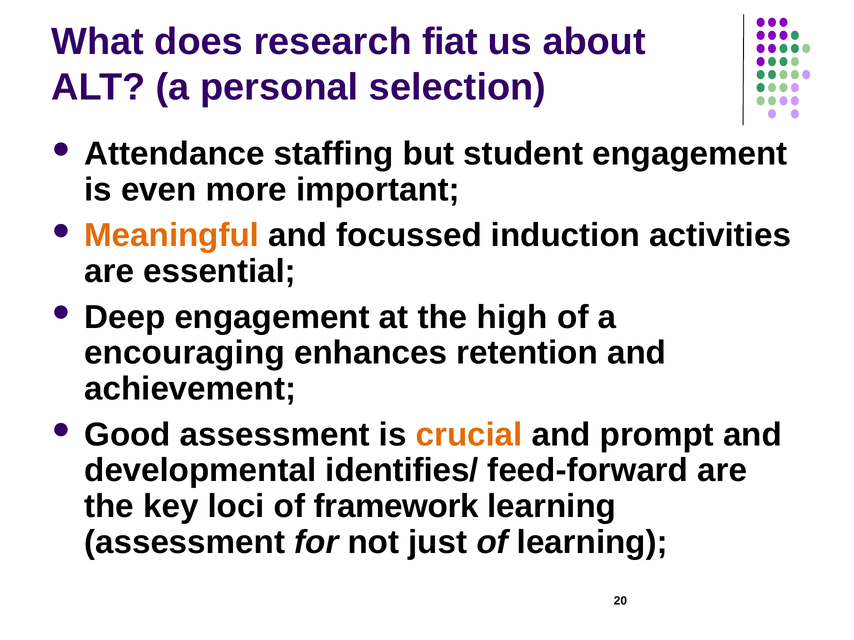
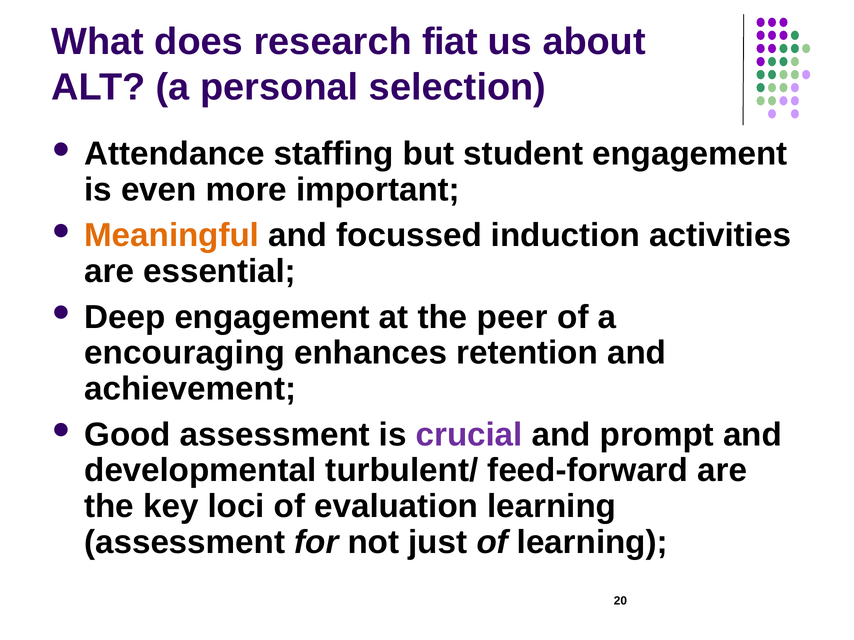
high: high -> peer (512, 317)
crucial colour: orange -> purple (469, 435)
identifies/: identifies/ -> turbulent/ (402, 471)
framework: framework -> evaluation (396, 507)
